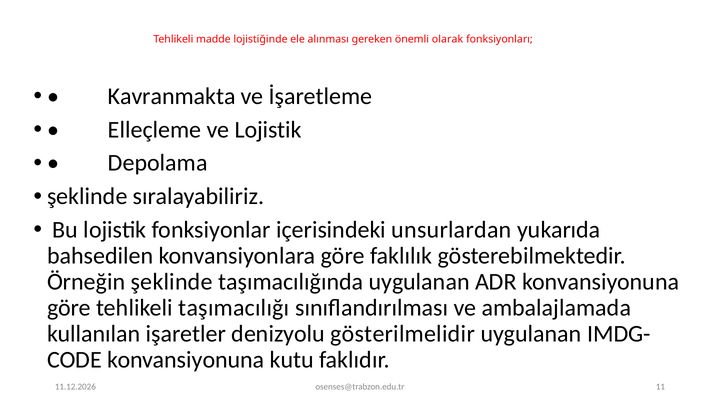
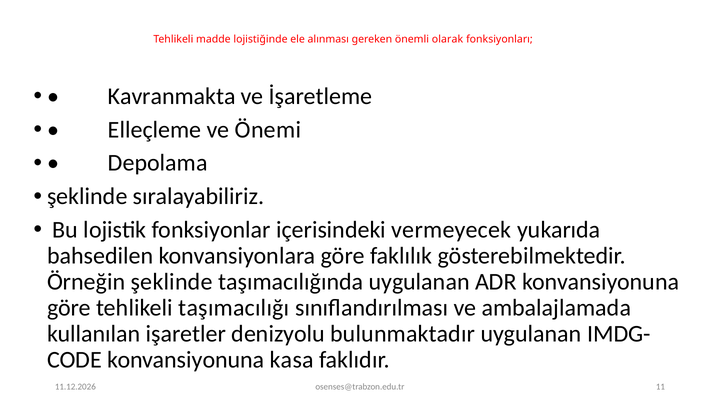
ve Lojistik: Lojistik -> Önemi (268, 130)
unsurlardan: unsurlardan -> vermeyecek (451, 230)
gösterilmelidir: gösterilmelidir -> bulunmaktadır (403, 334)
kutu: kutu -> kasa (292, 360)
